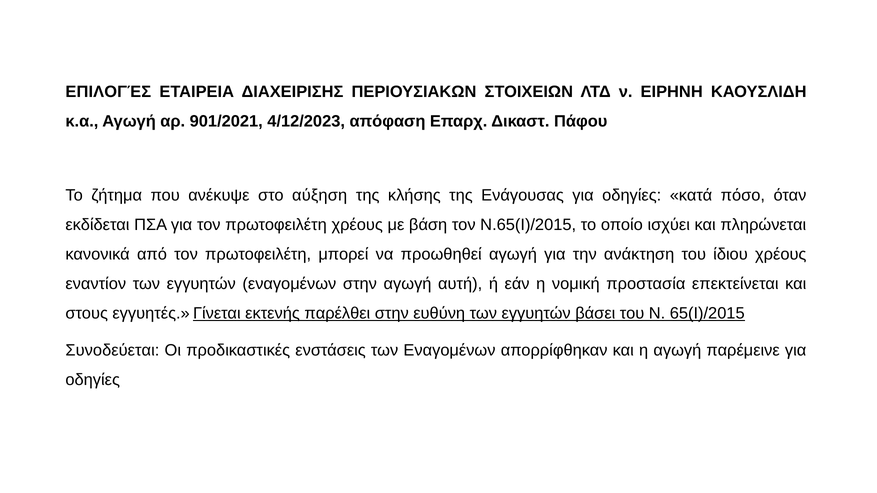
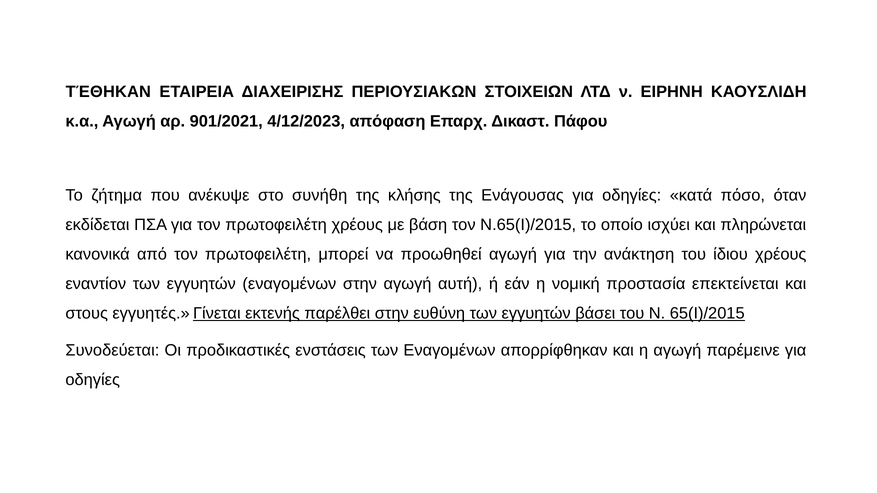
ΕΠΙΛΟΓΈΣ: ΕΠΙΛΟΓΈΣ -> ΤΈΘΗΚΑΝ (108, 92)
αύξηση: αύξηση -> συνήθη (320, 195)
